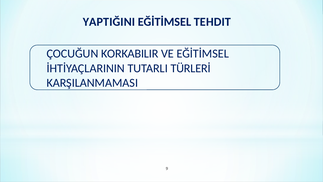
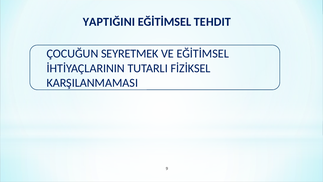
KORKABILIR: KORKABILIR -> SEYRETMEK (130, 54)
TÜRLERİ: TÜRLERİ -> FİZİKSEL (191, 68)
